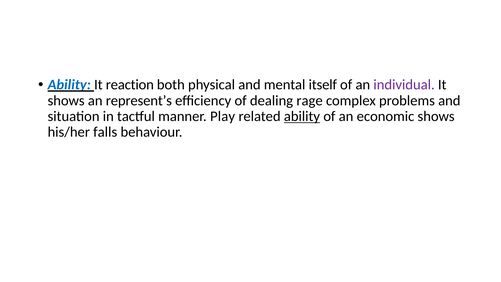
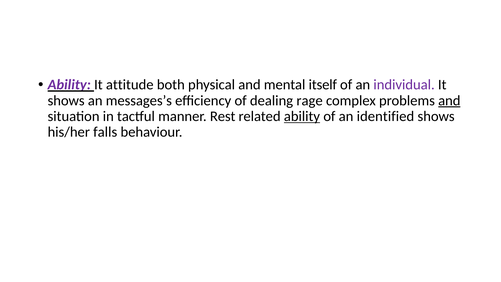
Ability colour: blue -> purple (69, 85)
reaction: reaction -> attitude (130, 85)
represent’s: represent’s -> messages’s (139, 100)
and underline: none -> present (449, 100)
Play: Play -> Rest (223, 116)
economic: economic -> identified (385, 116)
